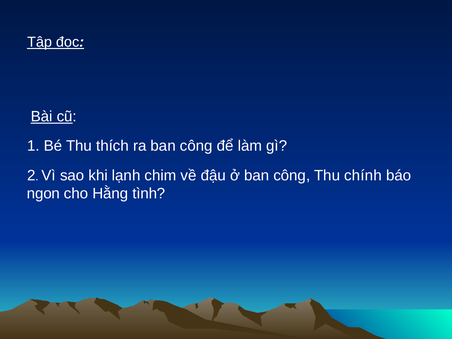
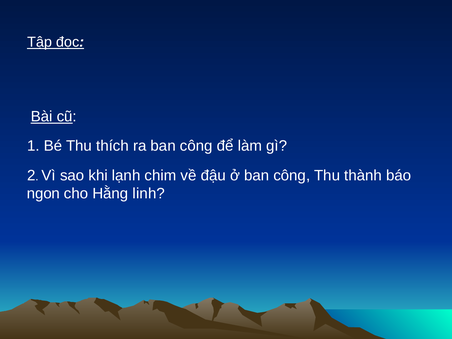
chính: chính -> thành (363, 175)
tình: tình -> linh (149, 194)
